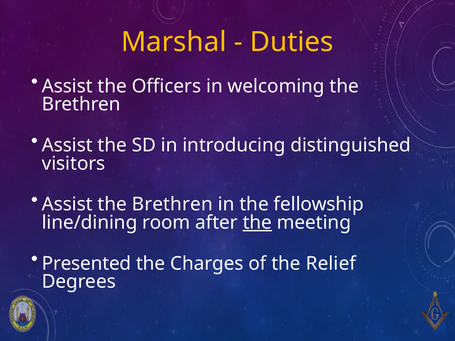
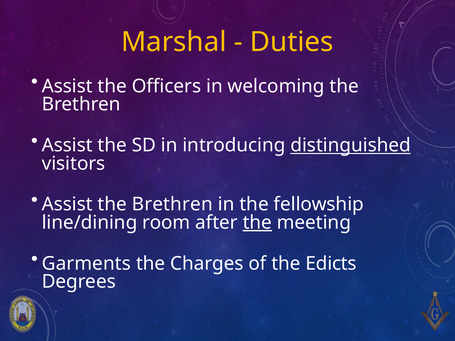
distinguished underline: none -> present (351, 145)
Presented: Presented -> Garments (86, 264)
Relief: Relief -> Edicts (331, 264)
